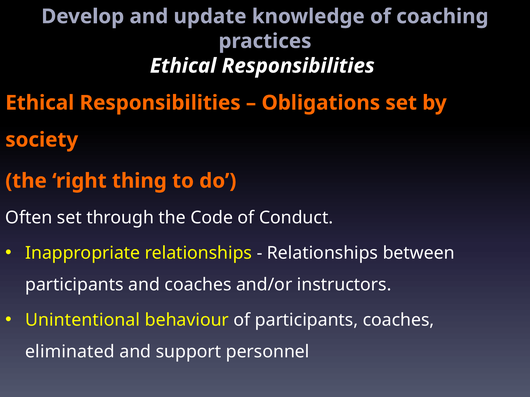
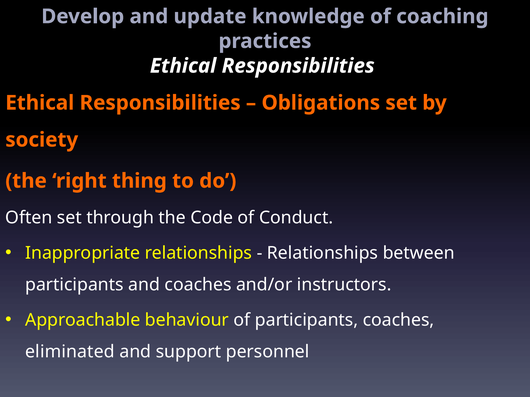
Unintentional: Unintentional -> Approachable (83, 320)
